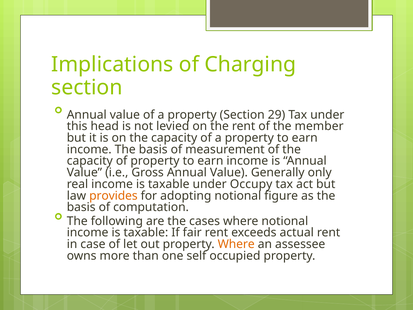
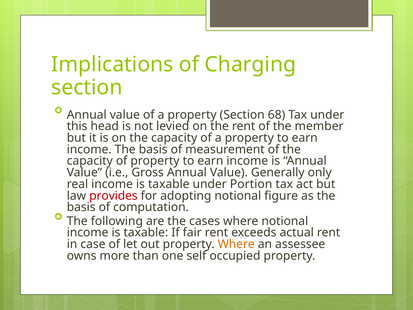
29: 29 -> 68 (276, 115)
Occupy: Occupy -> Portion (251, 184)
provides colour: orange -> red (113, 196)
